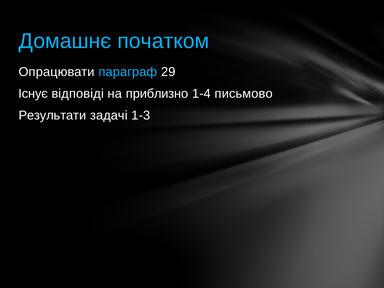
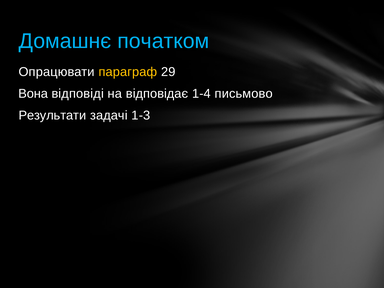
параграф colour: light blue -> yellow (128, 72)
Існує: Існує -> Вона (33, 94)
приблизно: приблизно -> відповідає (157, 94)
